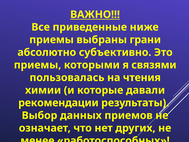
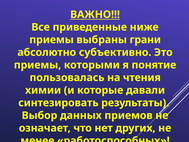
связями: связями -> понятие (154, 65)
рекомендации: рекомендации -> синтезировать (58, 103)
